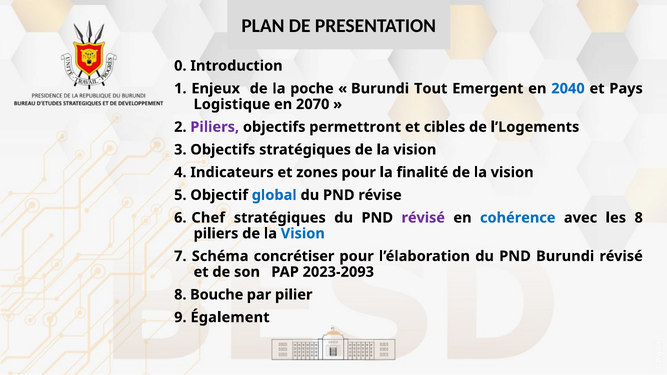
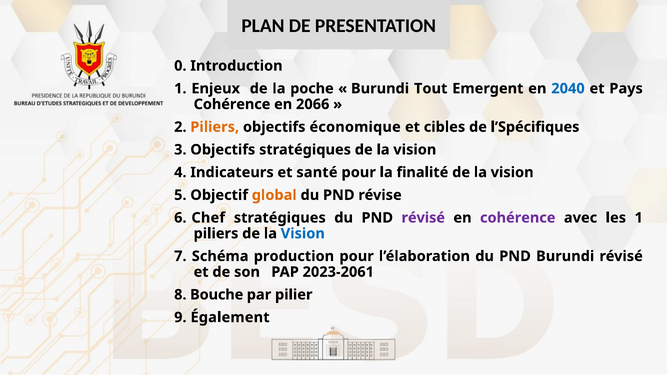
Logistique: Logistique -> Cohérence (232, 104)
2070: 2070 -> 2066 (313, 104)
Piliers colour: purple -> orange (215, 127)
permettront: permettront -> économique (355, 127)
l’Logements: l’Logements -> l’Spécifiques (535, 127)
zones: zones -> santé (317, 172)
global colour: blue -> orange (274, 195)
cohérence colour: blue -> purple (518, 218)
les 8: 8 -> 1 (639, 218)
concrétiser: concrétiser -> production (294, 256)
2023-2093: 2023-2093 -> 2023-2061 (338, 272)
